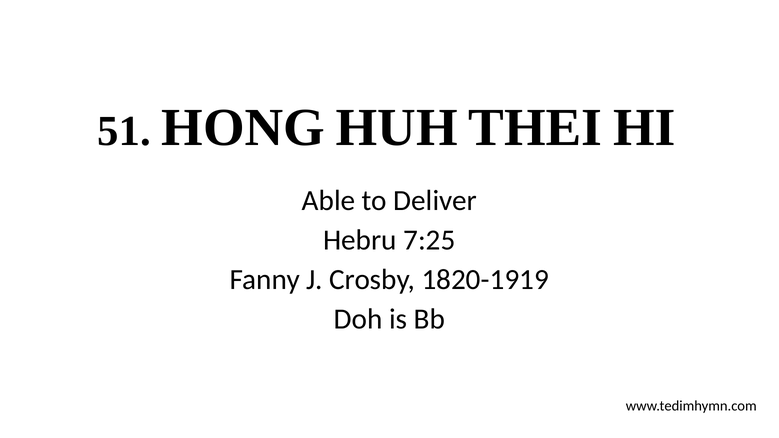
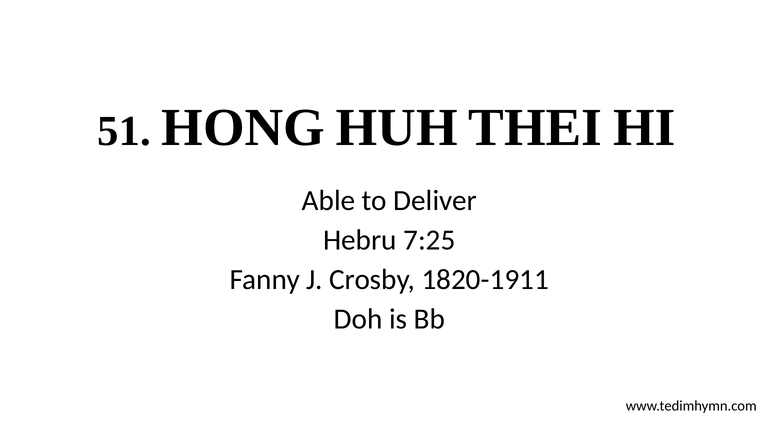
1820-1919: 1820-1919 -> 1820-1911 (485, 280)
